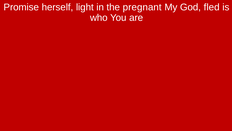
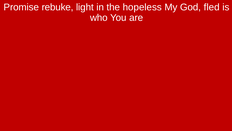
herself: herself -> rebuke (58, 7)
pregnant: pregnant -> hopeless (142, 7)
